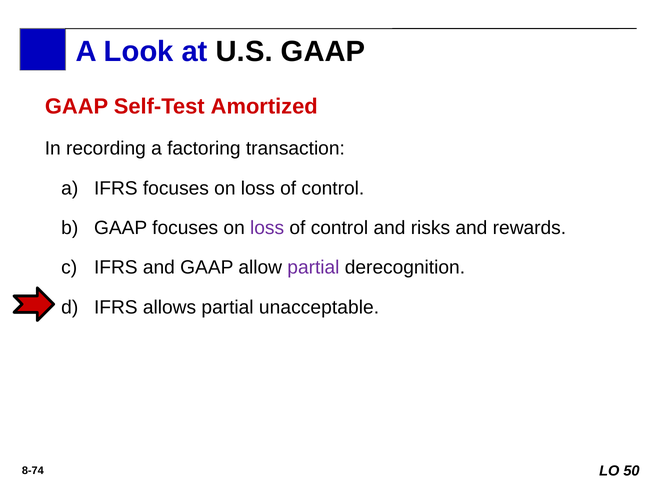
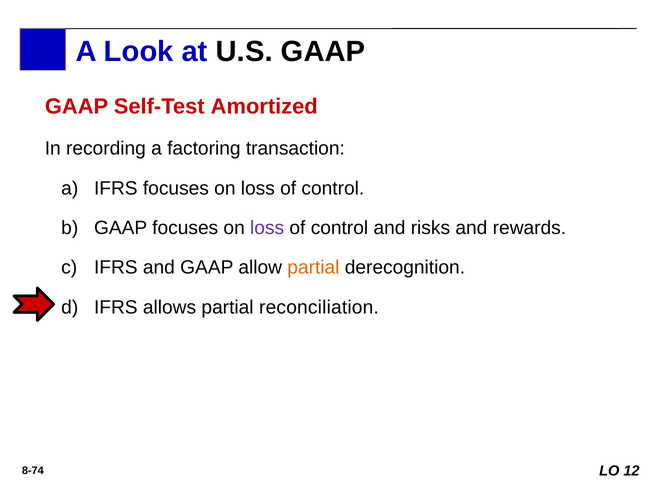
partial colour: purple -> orange (313, 268)
unacceptable: unacceptable -> reconciliation (319, 307)
50: 50 -> 12 (631, 471)
